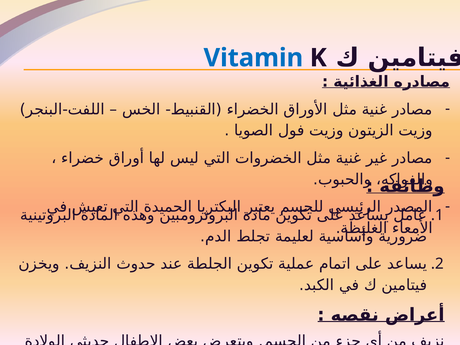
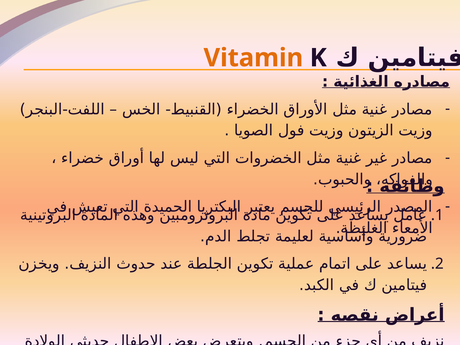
Vitamin colour: blue -> orange (253, 58)
